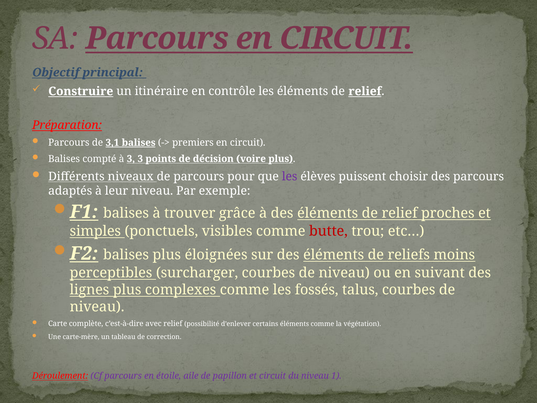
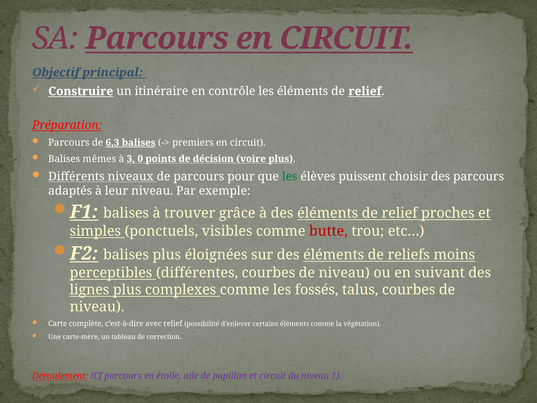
3,1: 3,1 -> 6,3 (112, 143)
compté: compté -> mêmes (99, 159)
3 3: 3 -> 0 (140, 159)
les colour: purple -> green (290, 176)
surcharger: surcharger -> différentes (197, 273)
